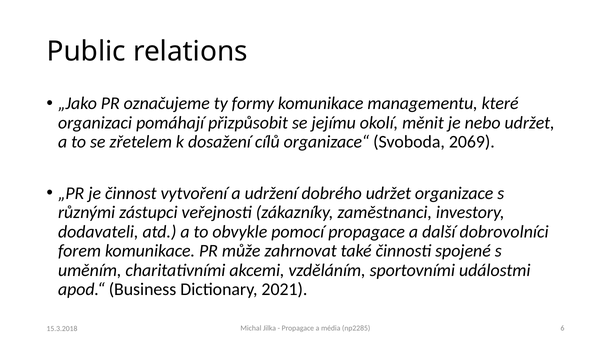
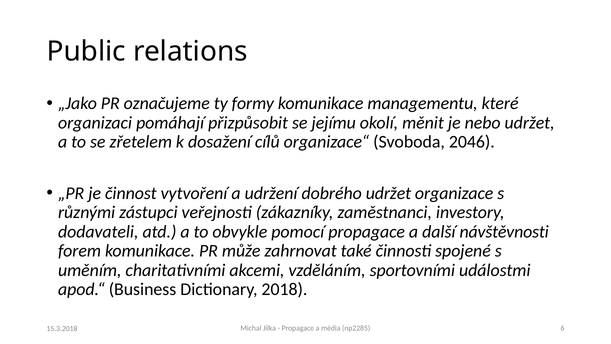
2069: 2069 -> 2046 (472, 142)
dobrovolníci: dobrovolníci -> návštěvnosti (504, 232)
2021: 2021 -> 2018 (284, 289)
